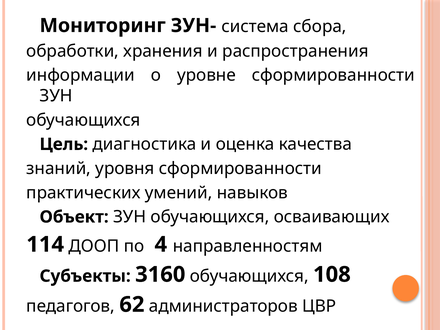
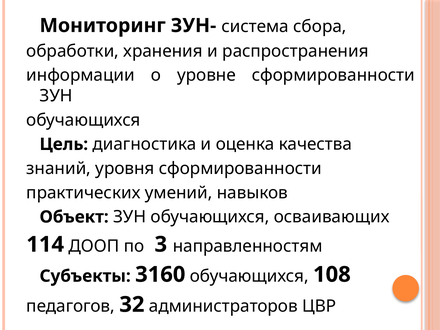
4: 4 -> 3 (161, 244)
62: 62 -> 32 (132, 305)
